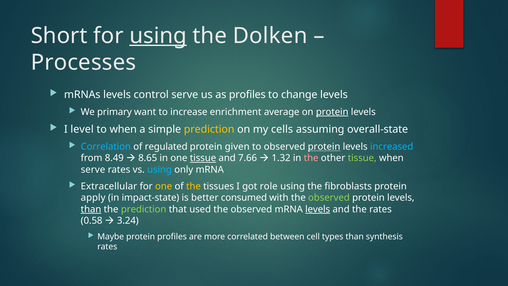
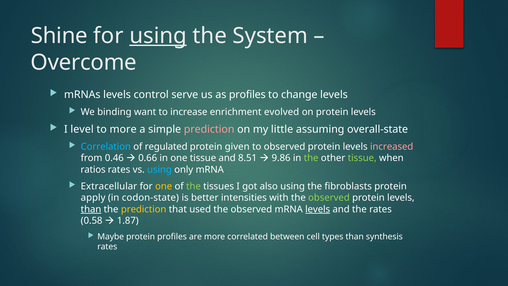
Short: Short -> Shine (59, 36)
Dolken: Dolken -> System (270, 36)
Processes: Processes -> Overcome (84, 62)
primary: primary -> binding (114, 112)
average: average -> evolved (282, 112)
protein underline: present -> none (332, 112)
to when: when -> more (123, 129)
prediction colour: yellow -> pink (209, 129)
cells: cells -> little (282, 129)
protein underline: present -> none (324, 147)
increased colour: light blue -> pink (392, 147)
8.49: 8.49 -> 0.46 (114, 158)
8.65: 8.65 -> 0.66 (148, 158)
tissue underline: present -> none (203, 158)
7.66: 7.66 -> 8.51 (248, 158)
1.32: 1.32 -> 9.86 (281, 158)
the colour: pink -> light green (311, 158)
serve: serve -> ratios (93, 169)
the colour: yellow -> light green (193, 186)
role: role -> also (269, 186)
impact-state: impact-state -> codon-state (150, 198)
consumed: consumed -> intensities (244, 198)
prediction colour: light green -> yellow (144, 209)
3.24: 3.24 -> 1.87 (128, 220)
